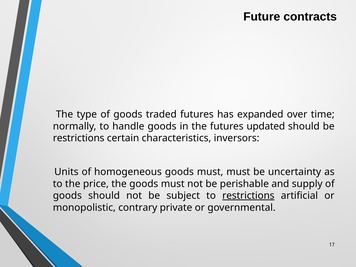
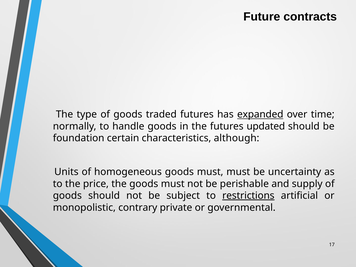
expanded underline: none -> present (260, 114)
restrictions: restrictions -> foundation (79, 138)
inversors: inversors -> although (237, 138)
